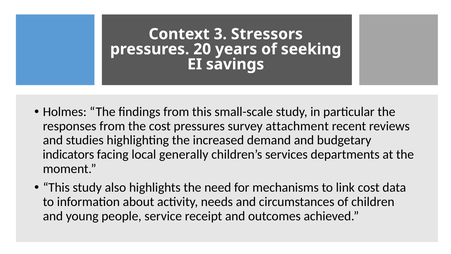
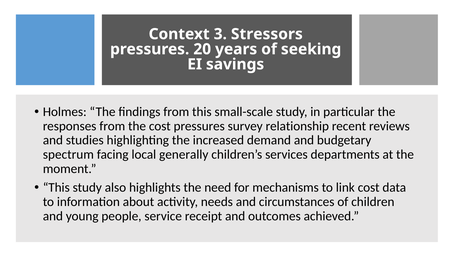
attachment: attachment -> relationship (297, 126)
indicators: indicators -> spectrum (68, 154)
